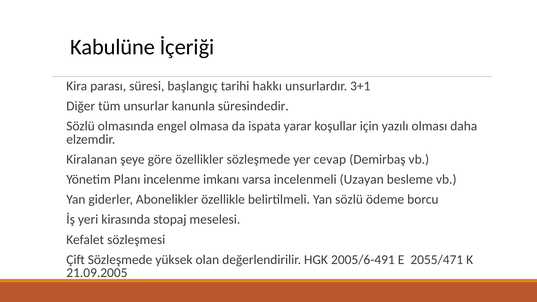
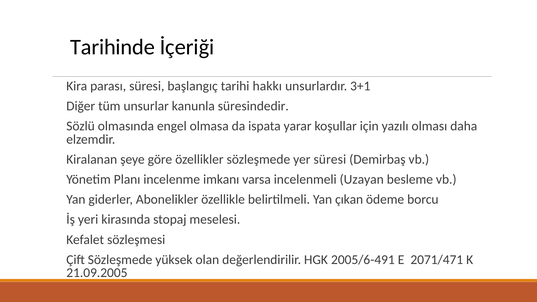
Kabulüne: Kabulüne -> Tarihinde (113, 47)
yer cevap: cevap -> süresi (330, 159)
Yan sözlü: sözlü -> çıkan (349, 200)
2055/471: 2055/471 -> 2071/471 (437, 260)
